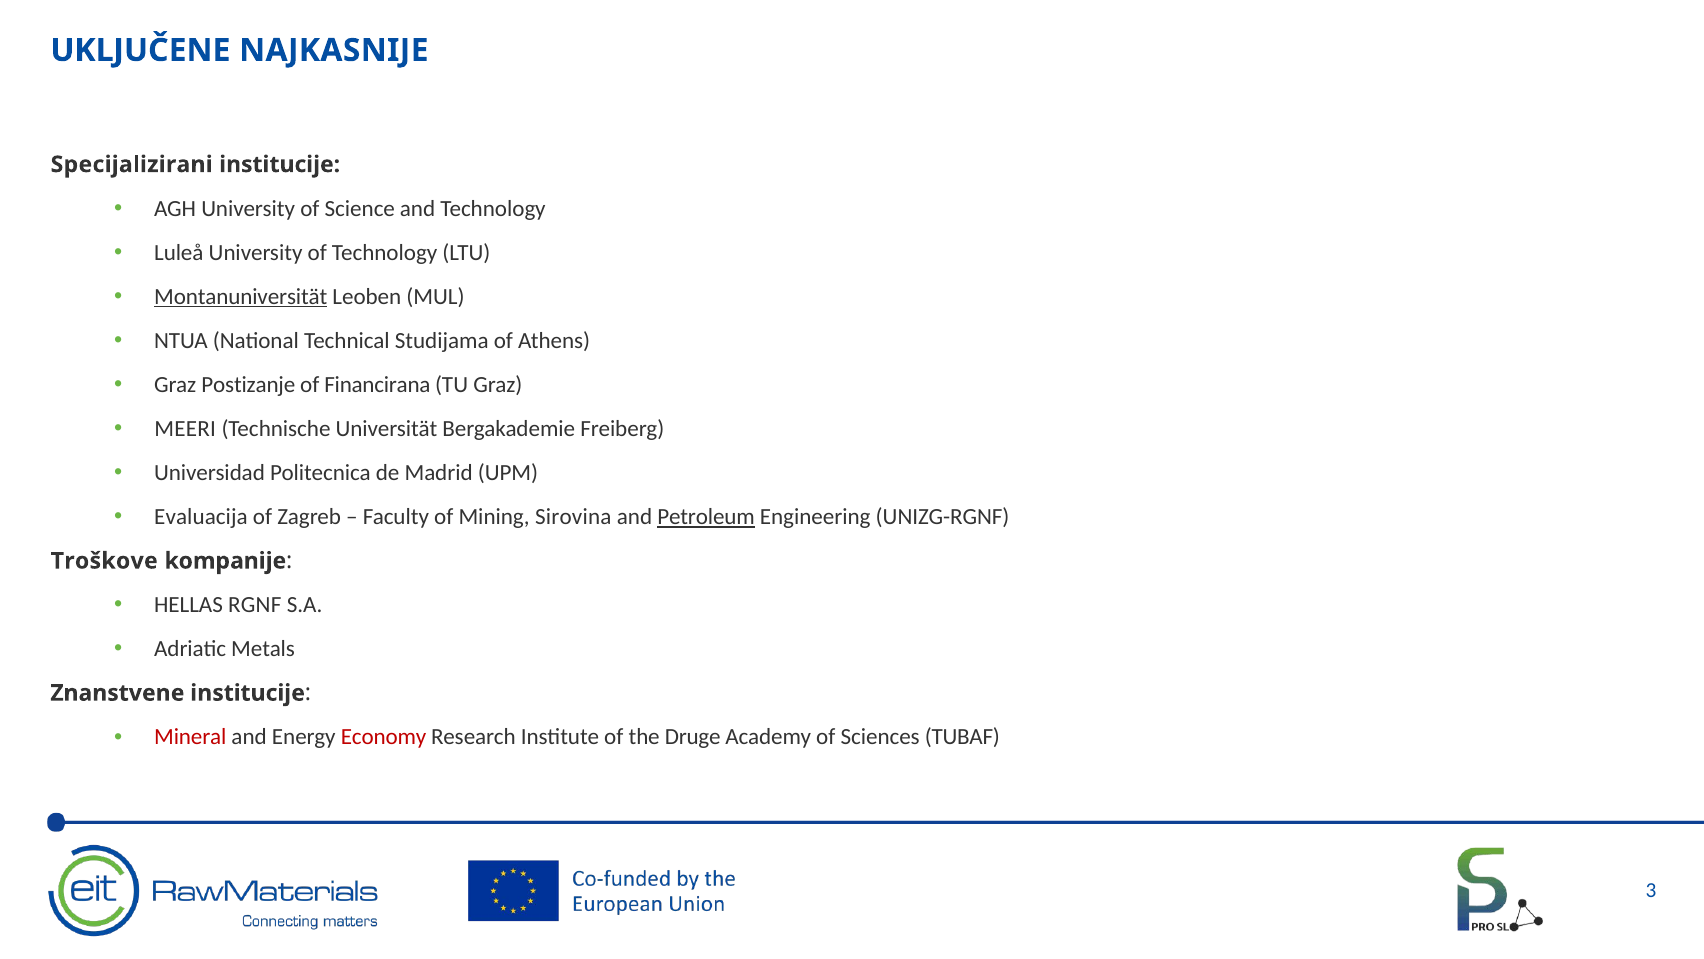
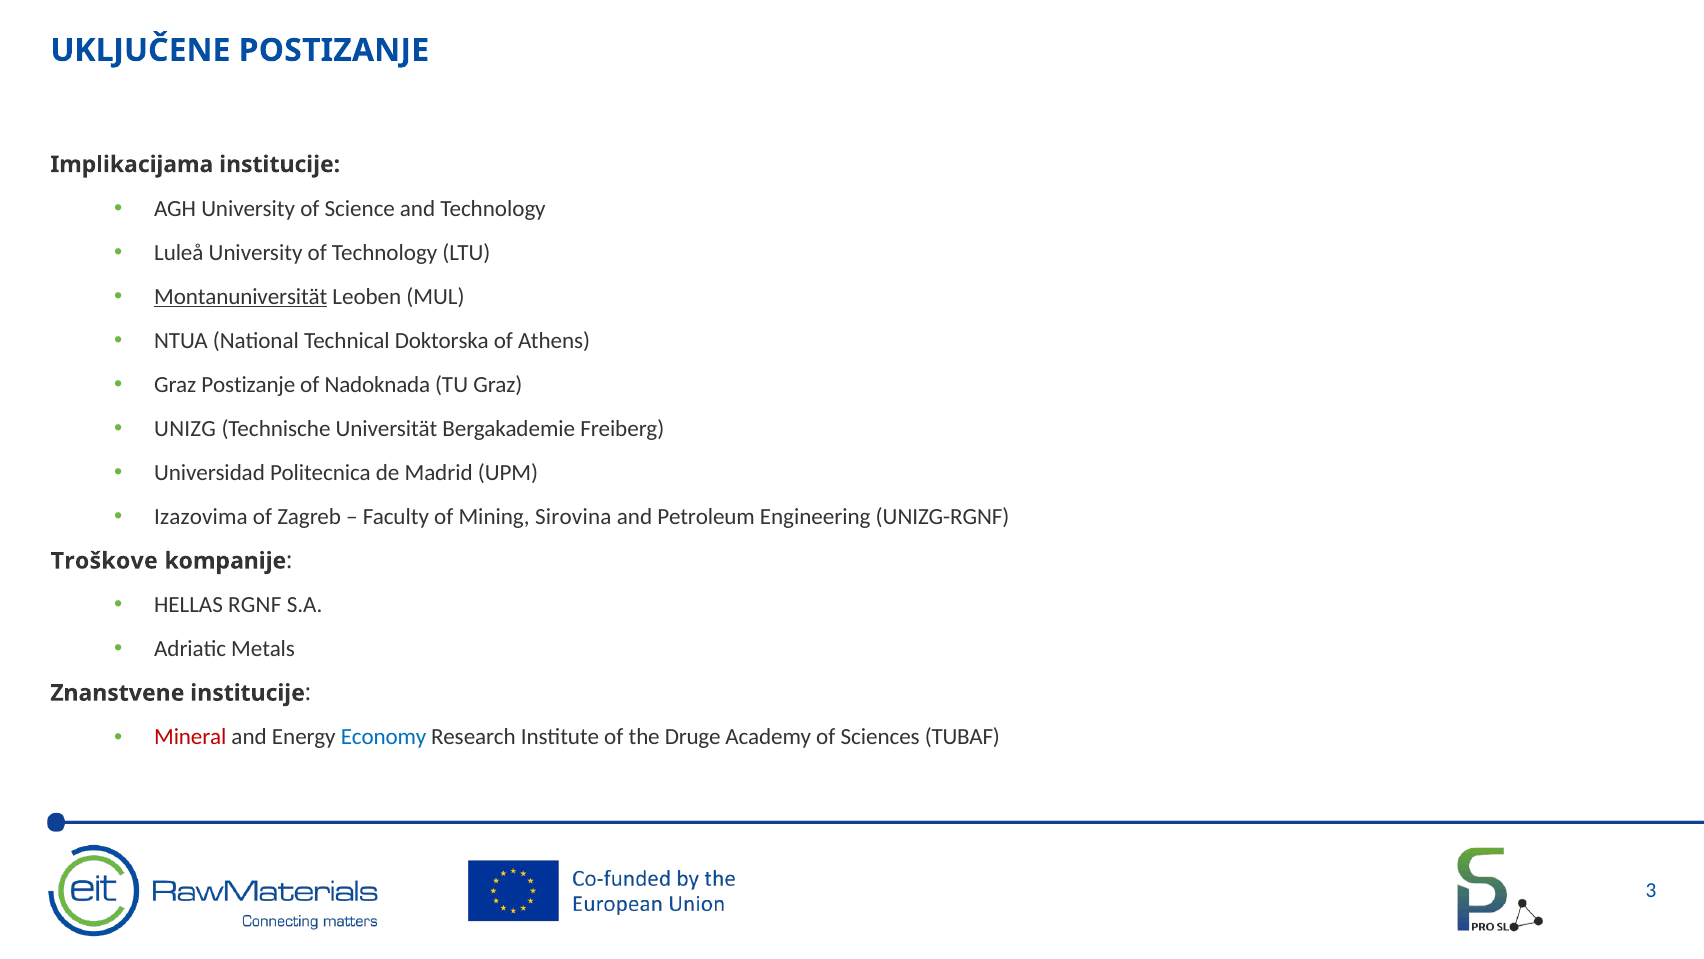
UKLJUČENE NAJKASNIJE: NAJKASNIJE -> POSTIZANJE (334, 50)
Specijalizirani: Specijalizirani -> Implikacijama (132, 164)
Studijama: Studijama -> Doktorska (442, 341)
Financirana: Financirana -> Nadoknada (377, 385)
MEERI: MEERI -> UNIZG (185, 429)
Evaluacija: Evaluacija -> Izazovima (201, 517)
Petroleum underline: present -> none (706, 517)
Economy colour: red -> blue (384, 737)
